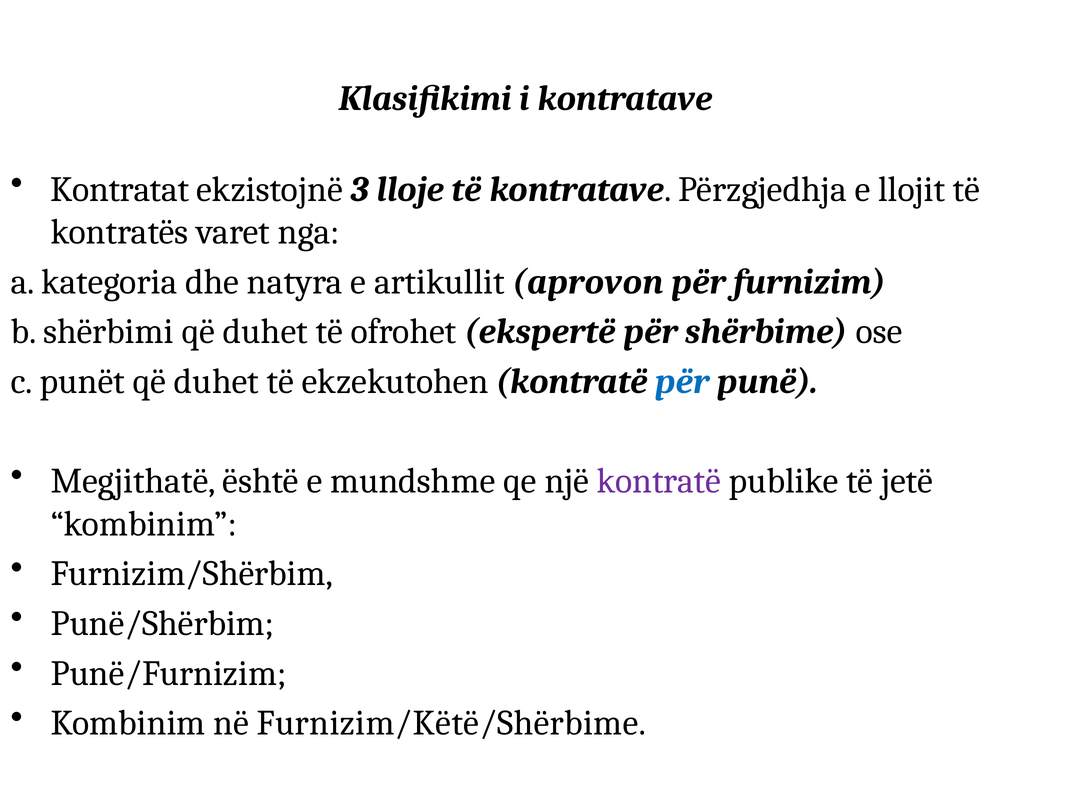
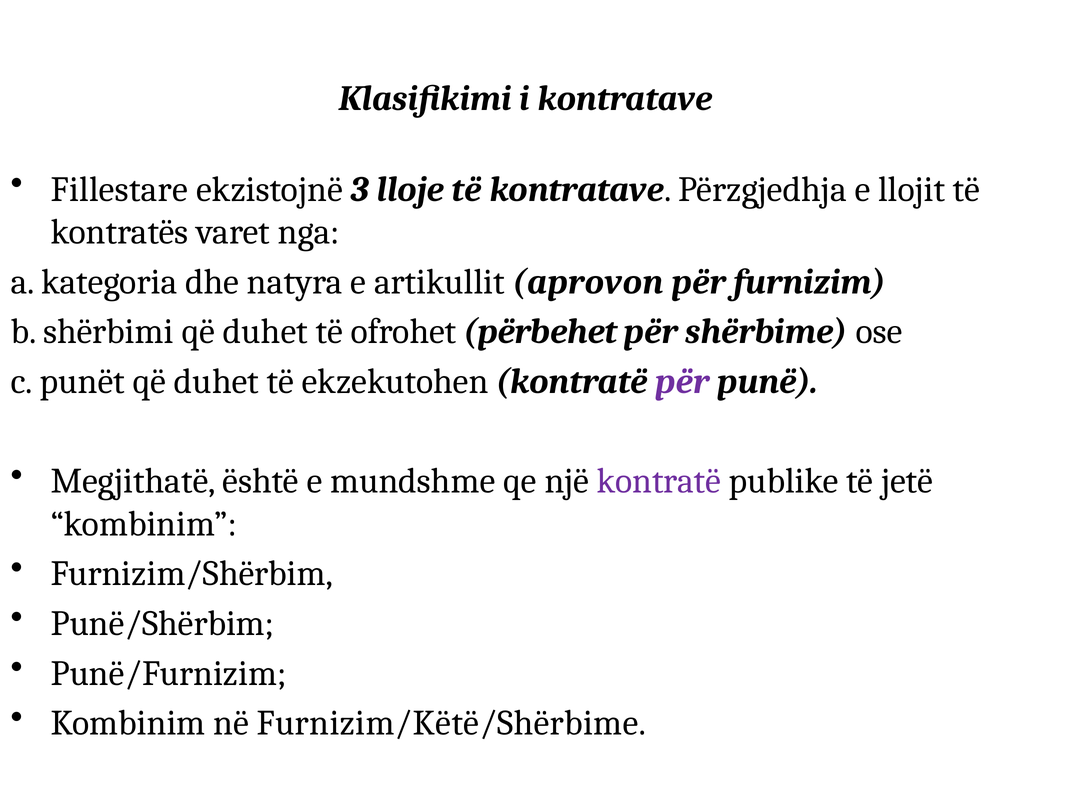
Kontratat: Kontratat -> Fillestare (119, 189)
ekspertë: ekspertë -> përbehet (540, 332)
për colour: blue -> purple (682, 382)
